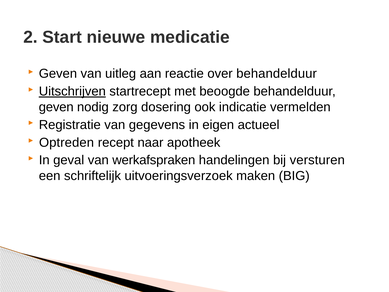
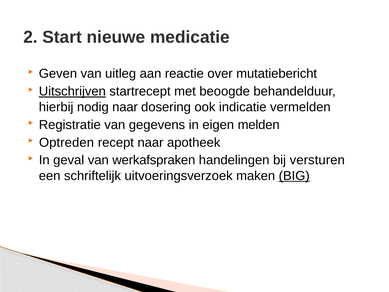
over behandelduur: behandelduur -> mutatiebericht (277, 74)
geven: geven -> hierbij (56, 107)
nodig zorg: zorg -> naar (125, 107)
actueel: actueel -> melden (259, 125)
BIG underline: none -> present (294, 176)
